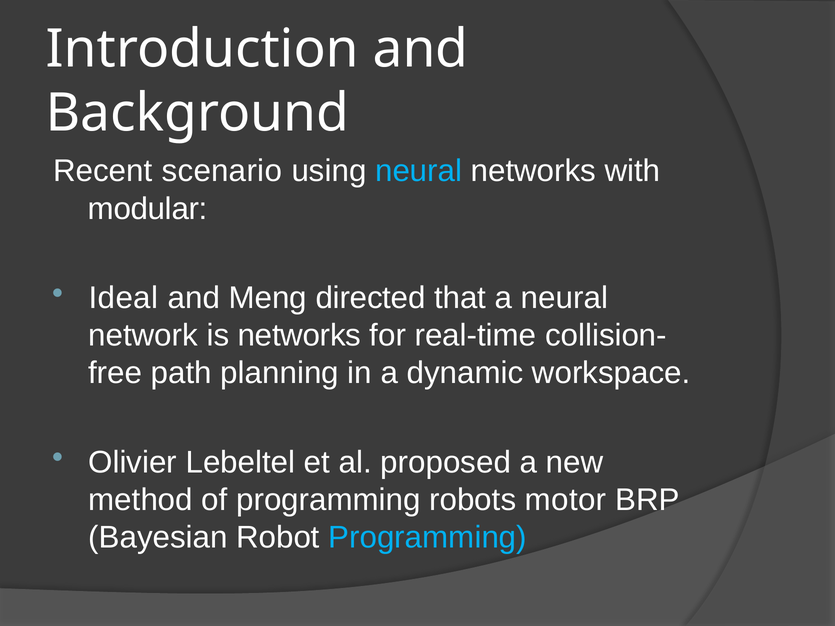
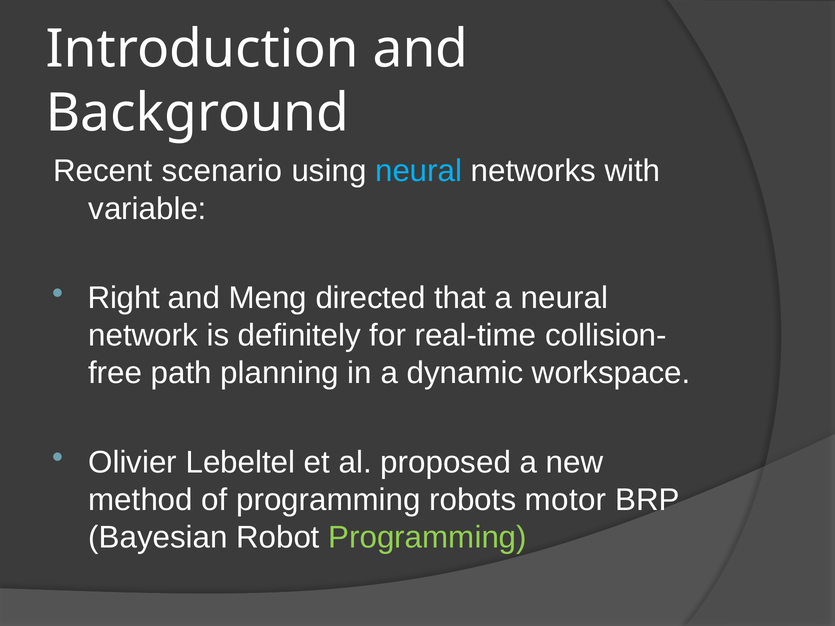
modular: modular -> variable (147, 209)
Ideal: Ideal -> Right (124, 298)
is networks: networks -> definitely (299, 336)
Programming colour: light blue -> light green (428, 538)
